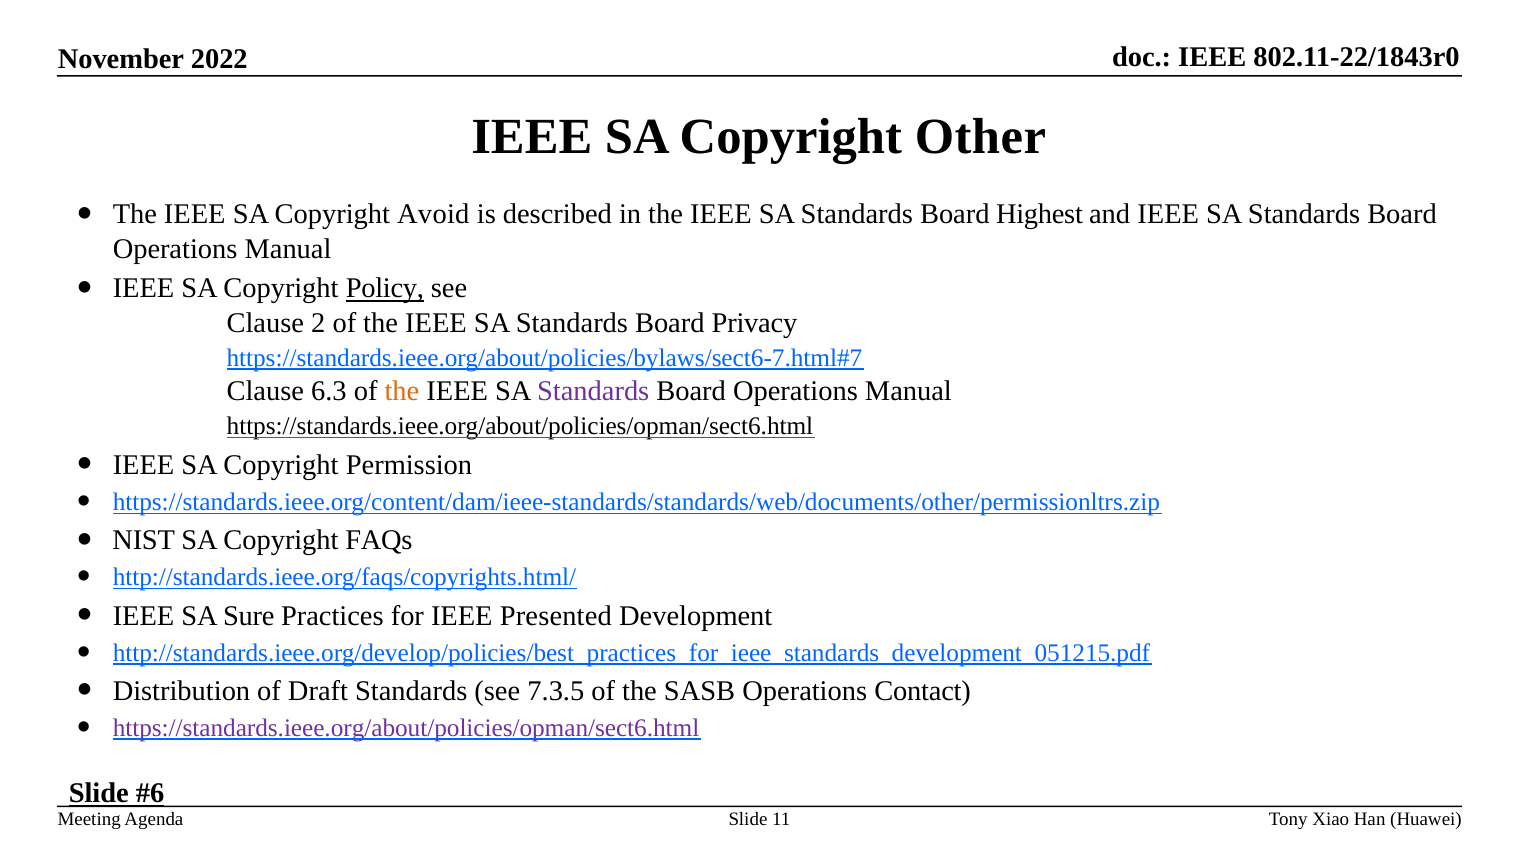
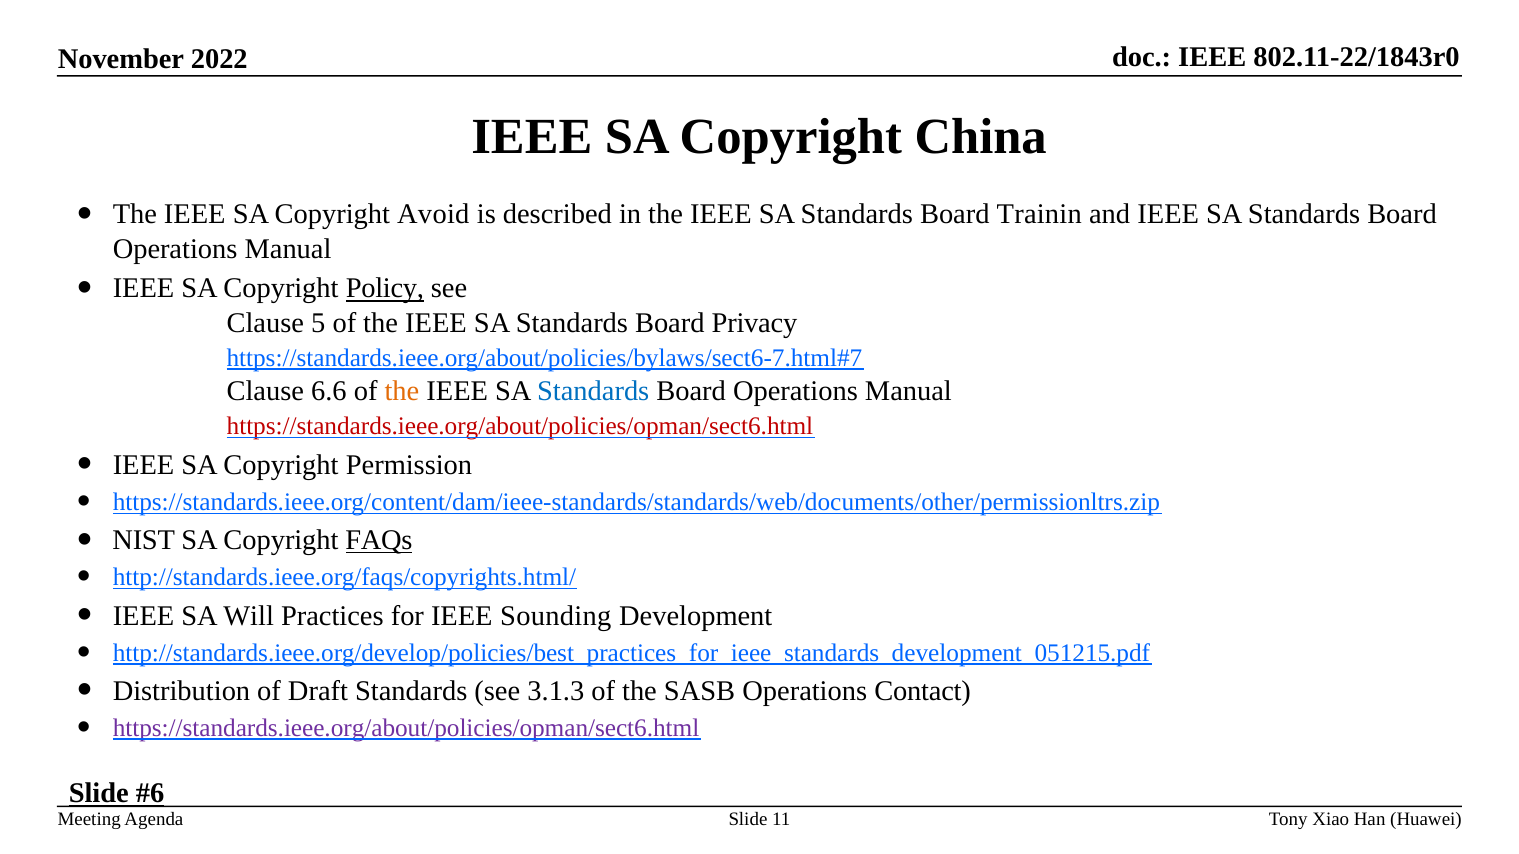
Other: Other -> China (981, 136)
Highest: Highest -> Trainin (1039, 215)
2: 2 -> 5 (318, 323)
6.3: 6.3 -> 6.6 (329, 391)
Standards colour: purple -> blue (593, 391)
https://standards.ieee.org/about/policies/opman/sect6.html colour: black -> red (520, 426)
FAQs underline: none -> present (379, 541)
Sure: Sure -> Will (249, 616)
Presented: Presented -> Sounding (556, 616)
7.3.5: 7.3.5 -> 3.1.3 (556, 691)
